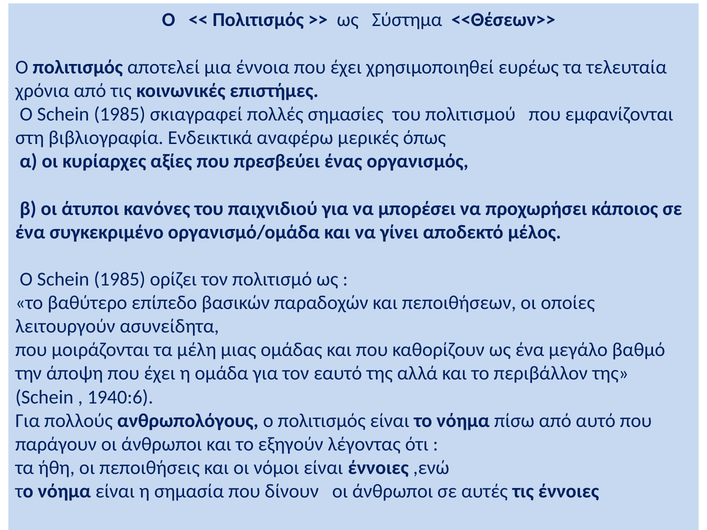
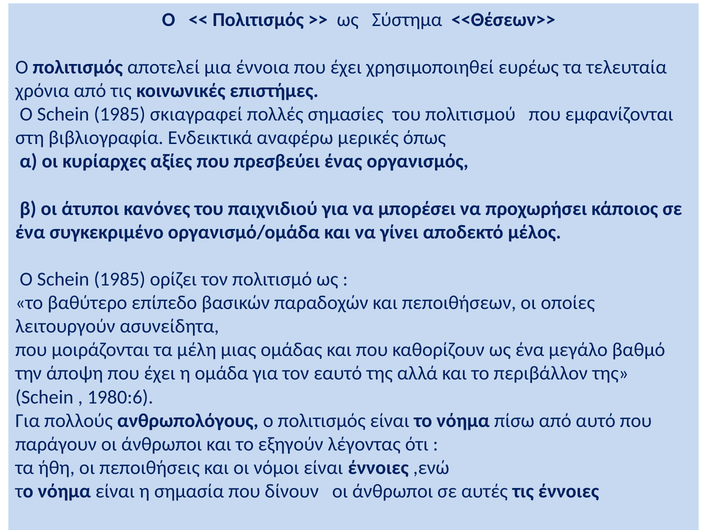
1940:6: 1940:6 -> 1980:6 (120, 397)
